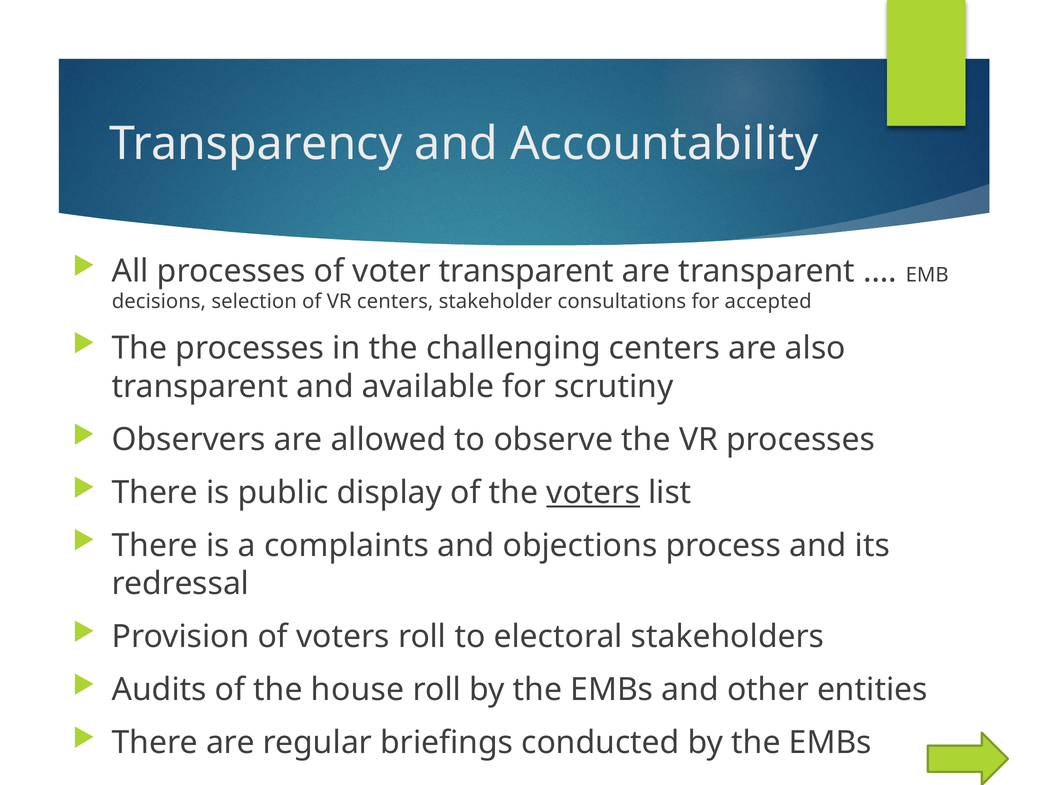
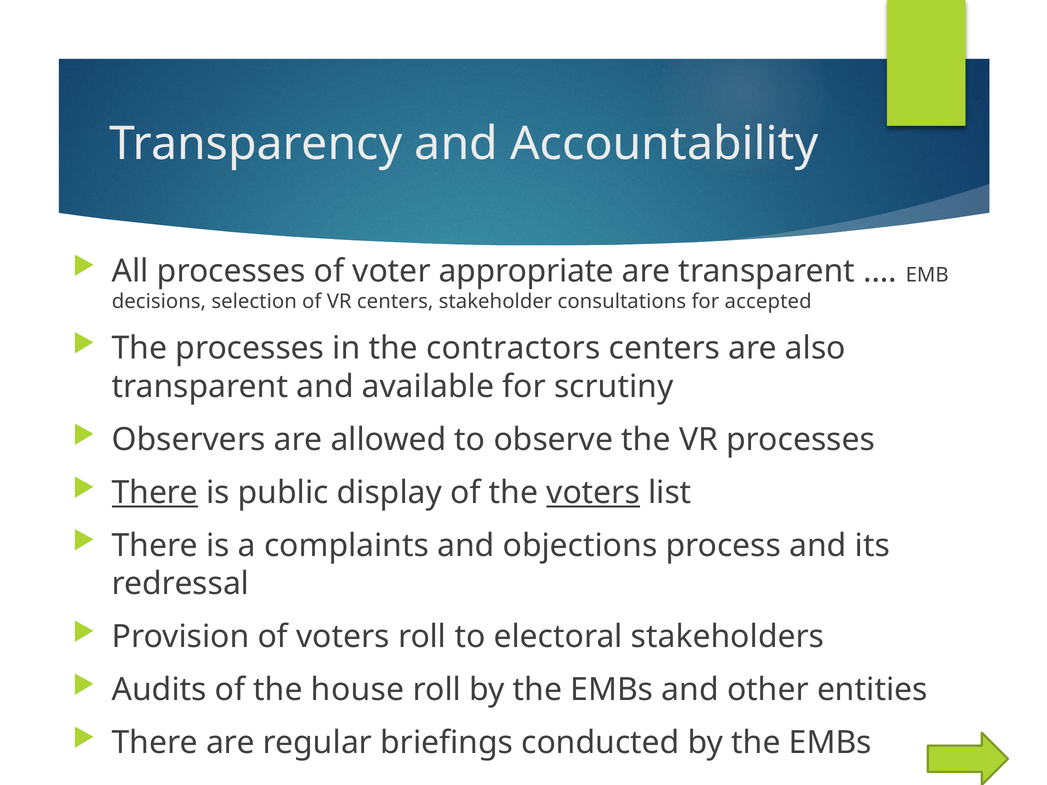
voter transparent: transparent -> appropriate (526, 271)
challenging: challenging -> contractors (513, 349)
There underline: none -> present (155, 493)
